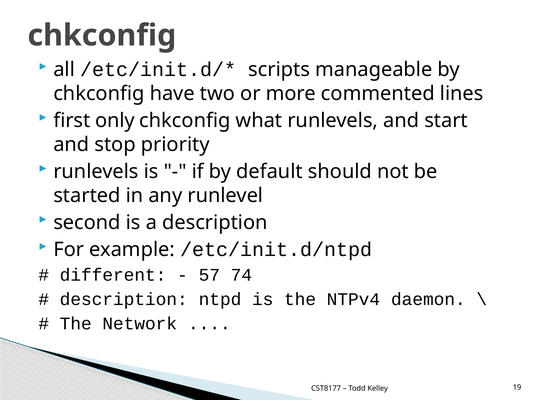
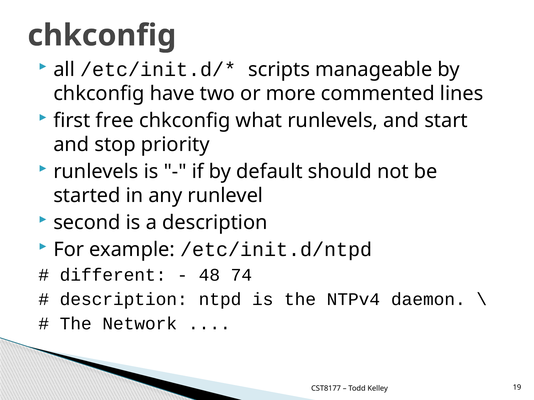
only: only -> free (115, 121)
57: 57 -> 48 (209, 275)
